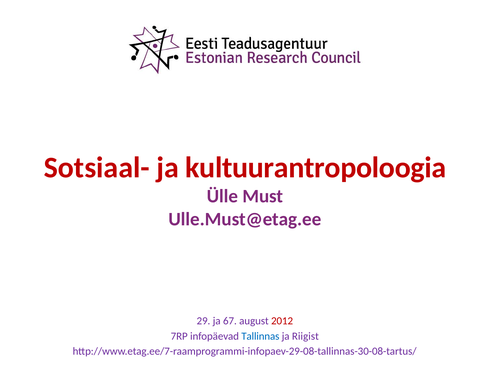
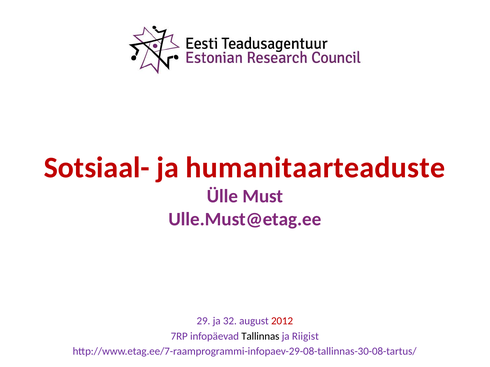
kultuurantropoloogia: kultuurantropoloogia -> humanitaarteaduste (315, 168)
67: 67 -> 32 (230, 321)
Tallinnas colour: blue -> black (260, 337)
